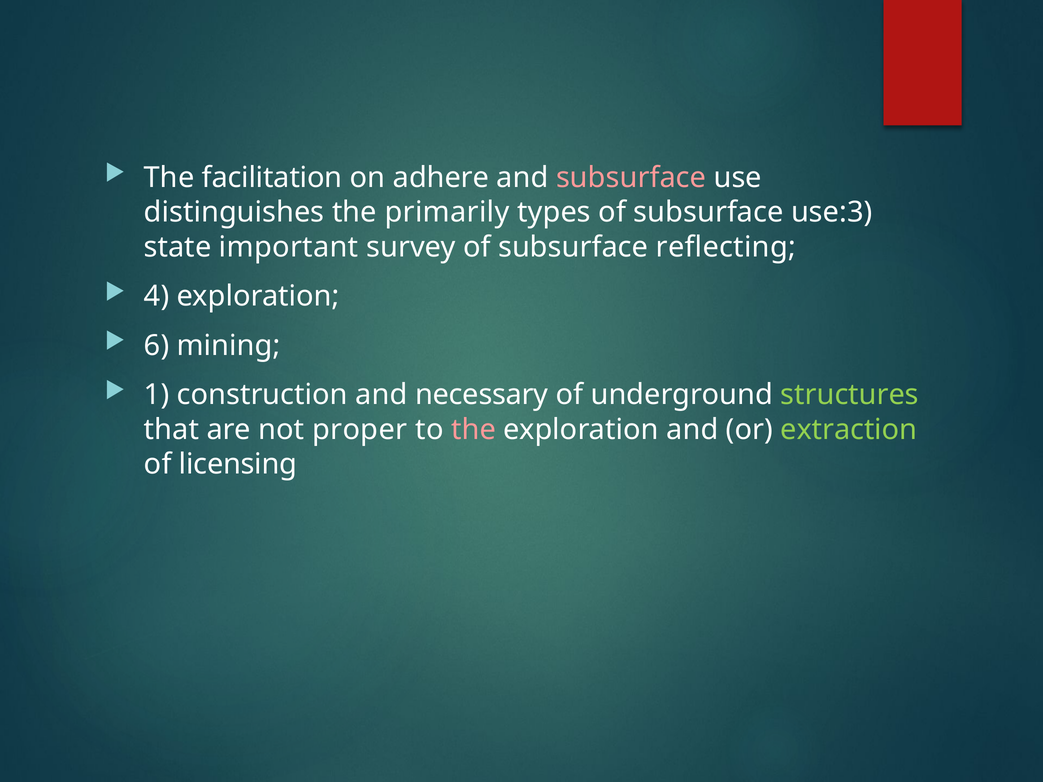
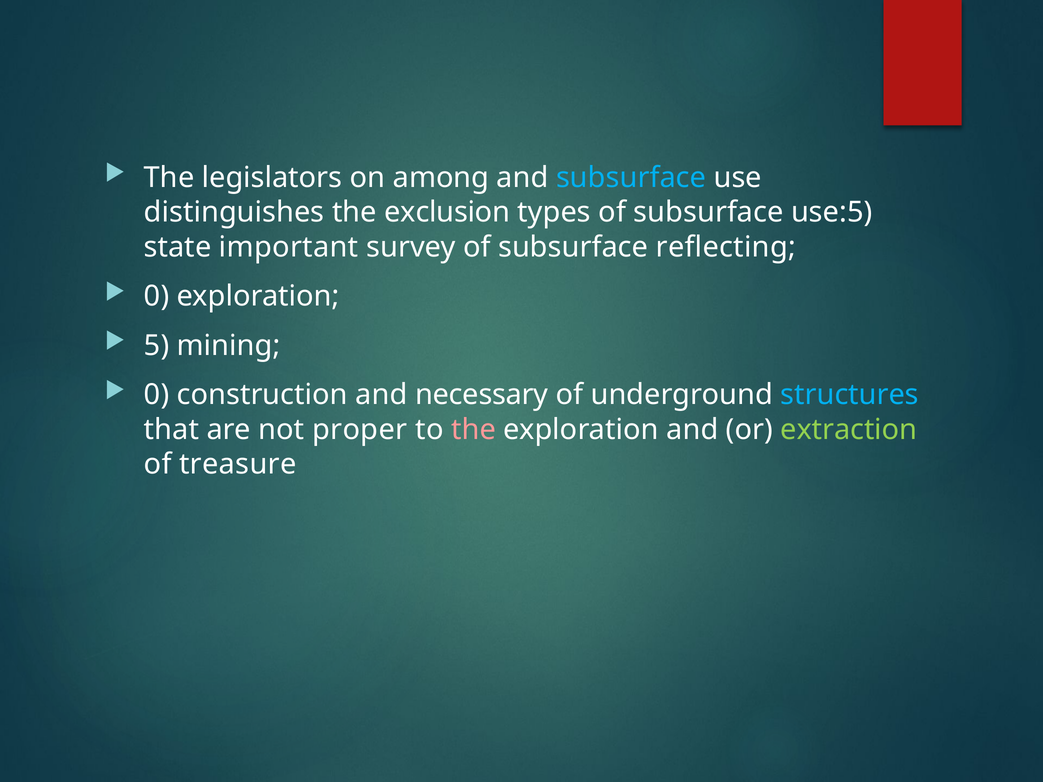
facilitation: facilitation -> legislators (272, 178)
adhere: adhere -> among (441, 178)
subsurface colour: pink -> light blue (631, 178)
primarily: primarily -> exclusion (447, 212)
use:3: use:3 -> use:5 (832, 212)
4: 4 -> 0 (157, 296)
6: 6 -> 5 (157, 346)
1: 1 -> 0 (157, 395)
structures colour: light green -> light blue (850, 395)
licensing: licensing -> treasure (238, 465)
